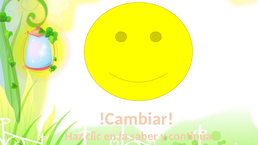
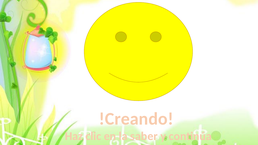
!Cambiar: !Cambiar -> !Creando (136, 119)
